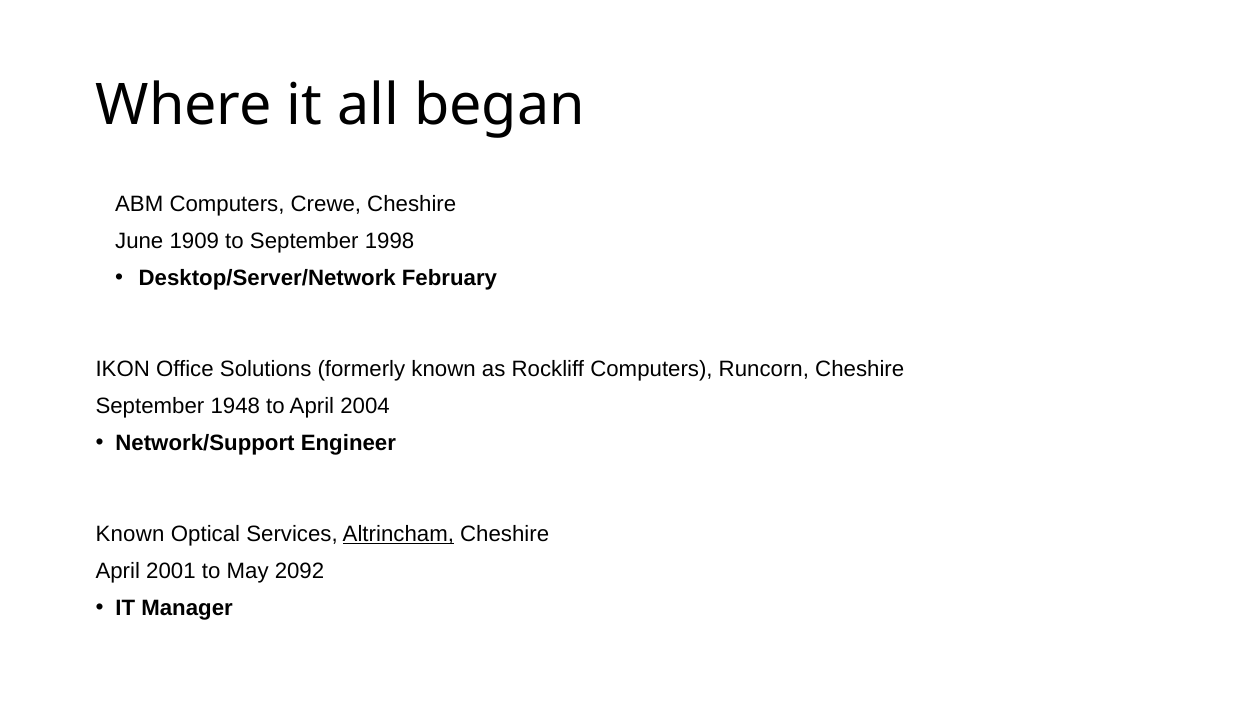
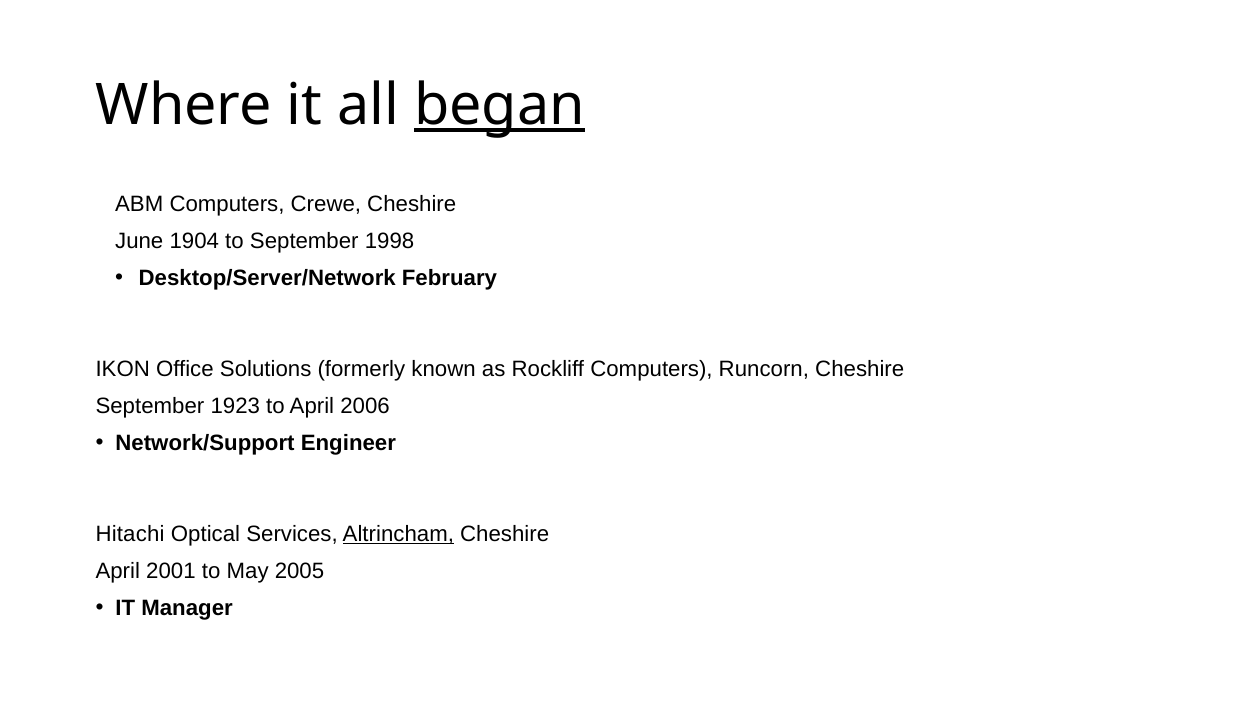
began underline: none -> present (499, 105)
1909: 1909 -> 1904 (194, 241)
1948: 1948 -> 1923 (235, 406)
2004: 2004 -> 2006 (365, 406)
Known: Known -> Hitachi (130, 534)
2092: 2092 -> 2005 (299, 571)
